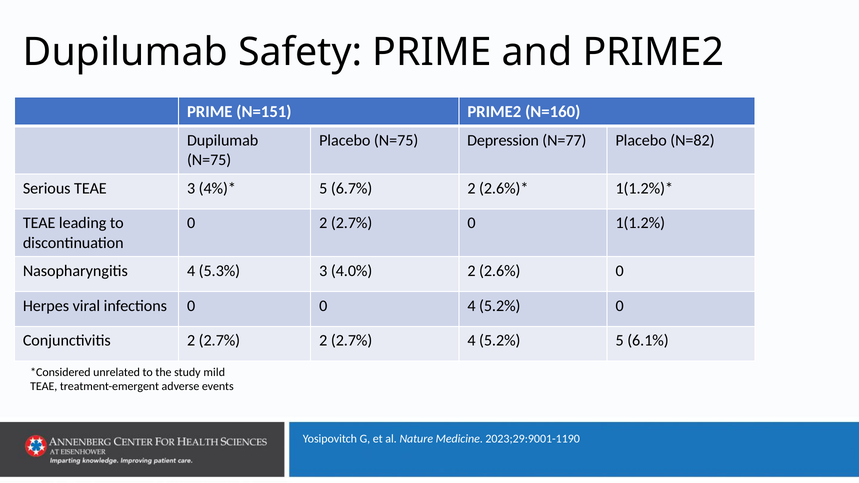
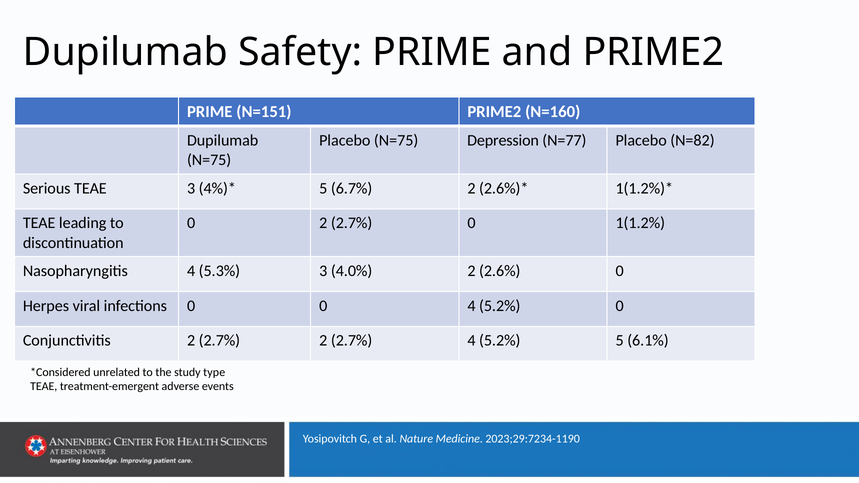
mild: mild -> type (214, 372)
2023;29:9001-1190: 2023;29:9001-1190 -> 2023;29:7234-1190 (533, 439)
